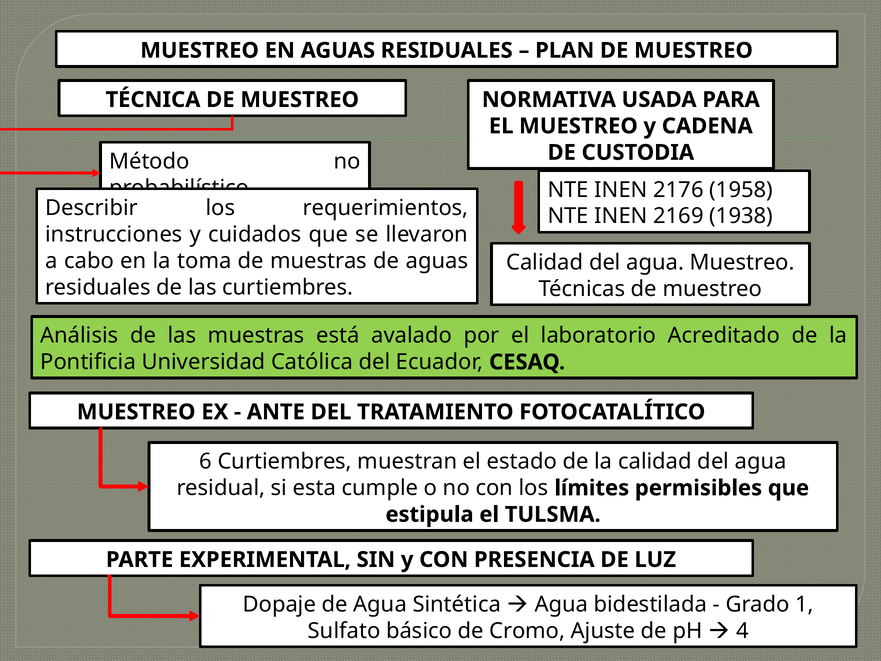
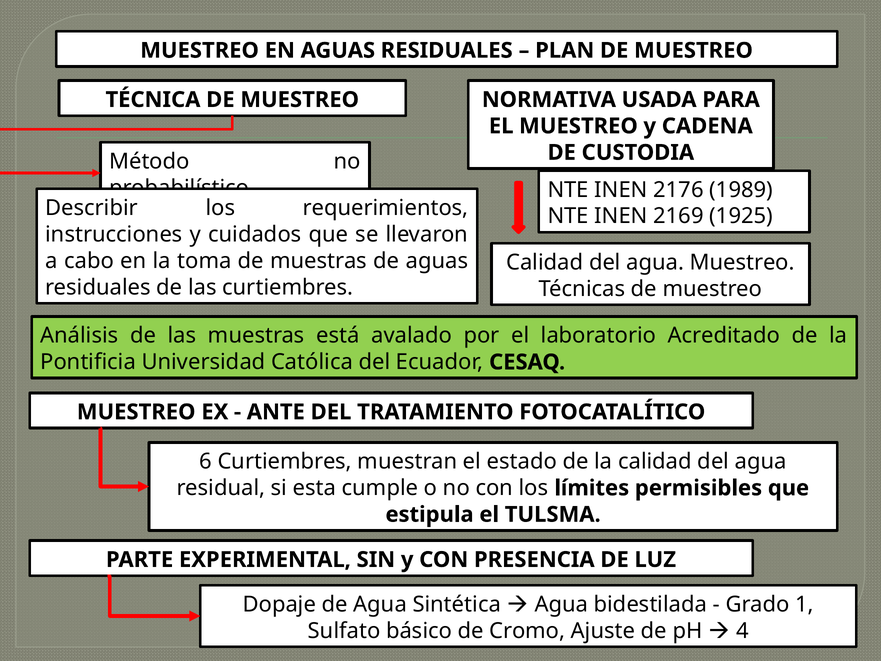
1958: 1958 -> 1989 (741, 190)
1938: 1938 -> 1925 (741, 216)
